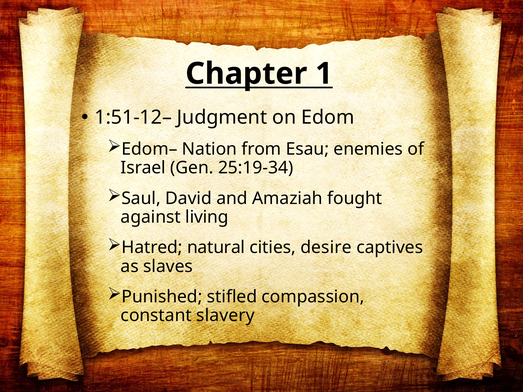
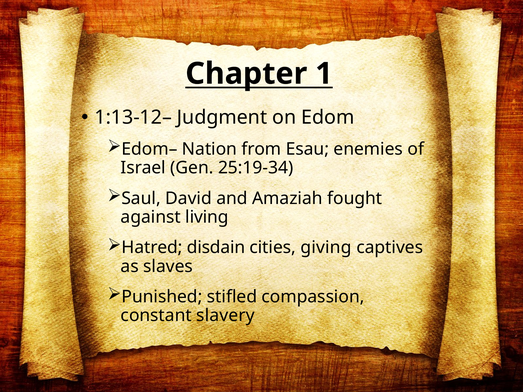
1:51-12–: 1:51-12– -> 1:13-12– (133, 118)
natural: natural -> disdain (216, 248)
desire: desire -> giving (326, 248)
